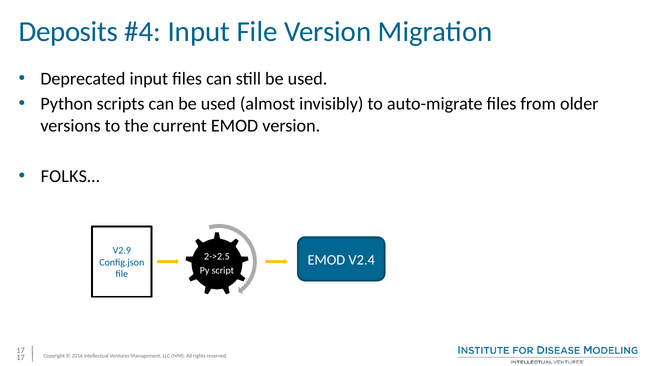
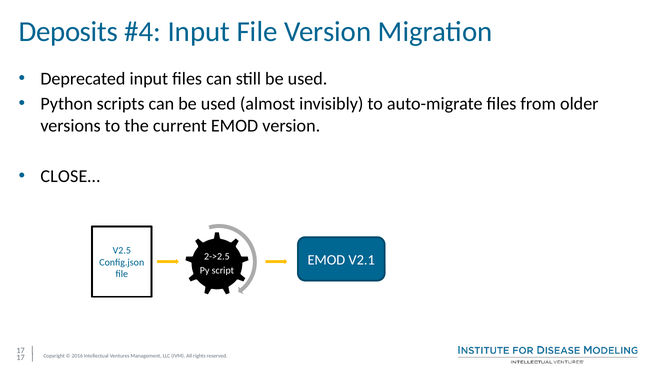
FOLKS…: FOLKS… -> CLOSE… (70, 176)
V2.9: V2.9 -> V2.5 (122, 250)
V2.4: V2.4 -> V2.1 (362, 260)
